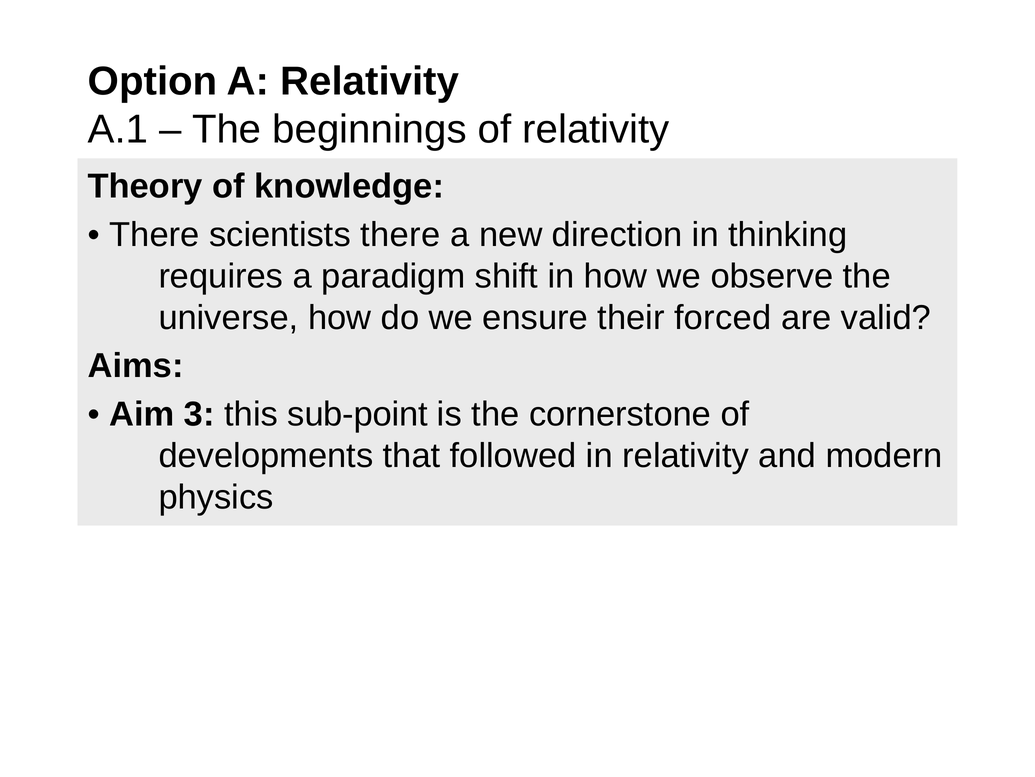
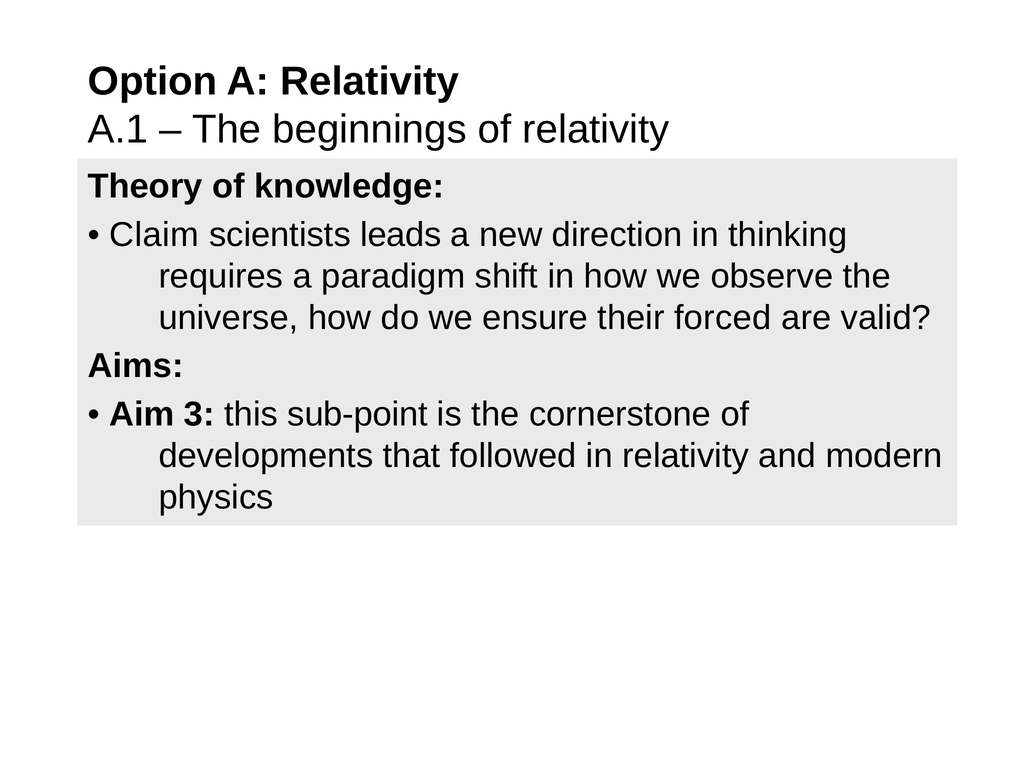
There: There -> Claim (154, 235)
scientists there: there -> leads (401, 235)
